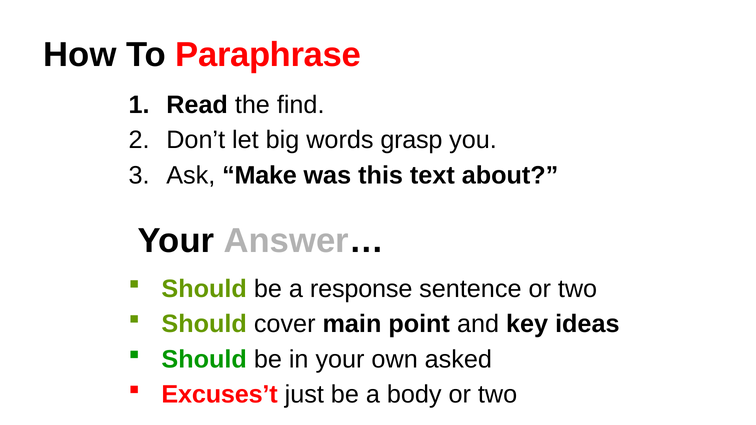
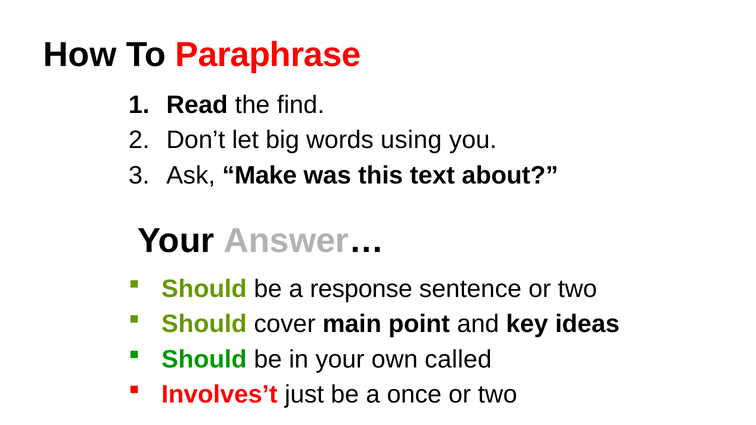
grasp: grasp -> using (411, 140)
asked: asked -> called (458, 360)
Excuses’t: Excuses’t -> Involves’t (220, 395)
body: body -> once (414, 395)
